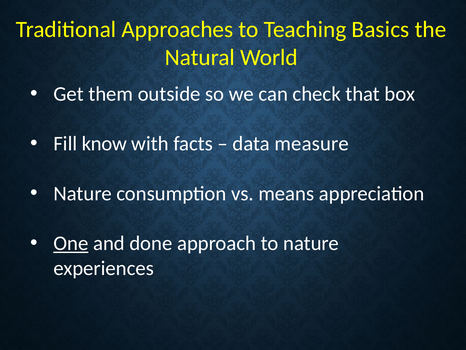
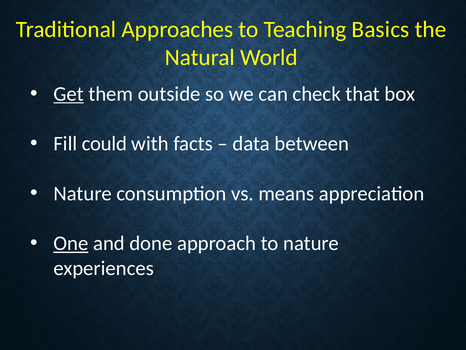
Get underline: none -> present (69, 94)
know: know -> could (104, 144)
measure: measure -> between (312, 144)
